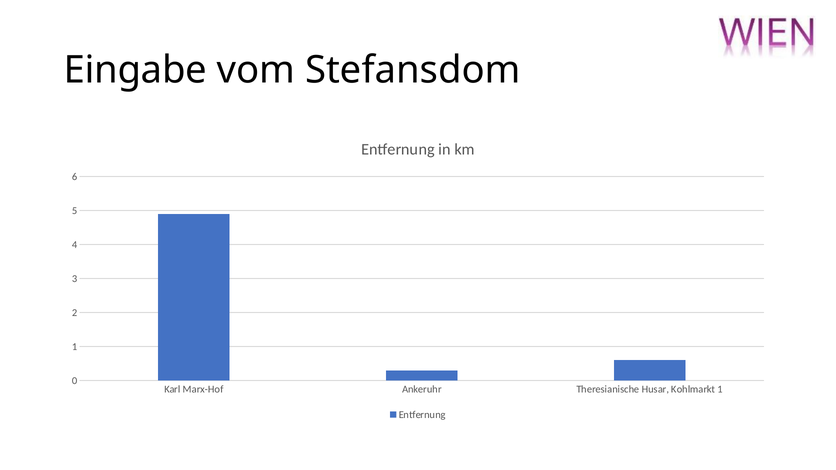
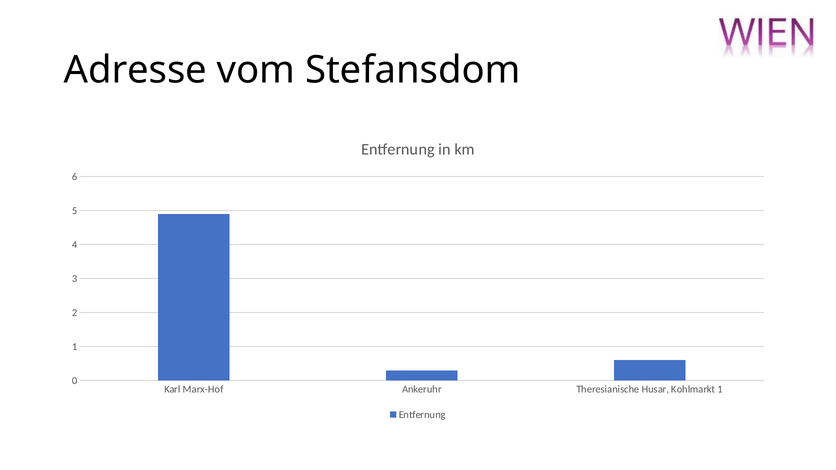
Eingabe: Eingabe -> Adresse (135, 70)
